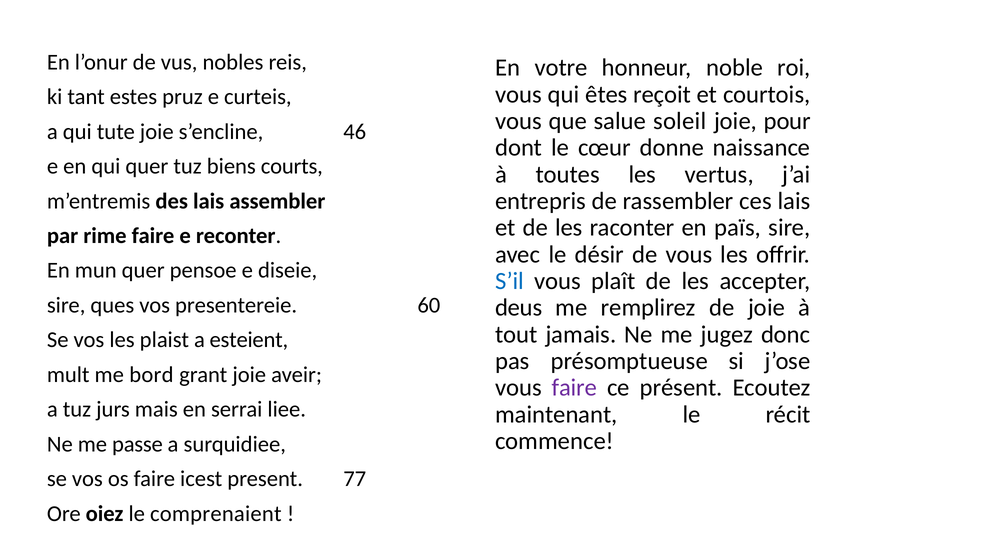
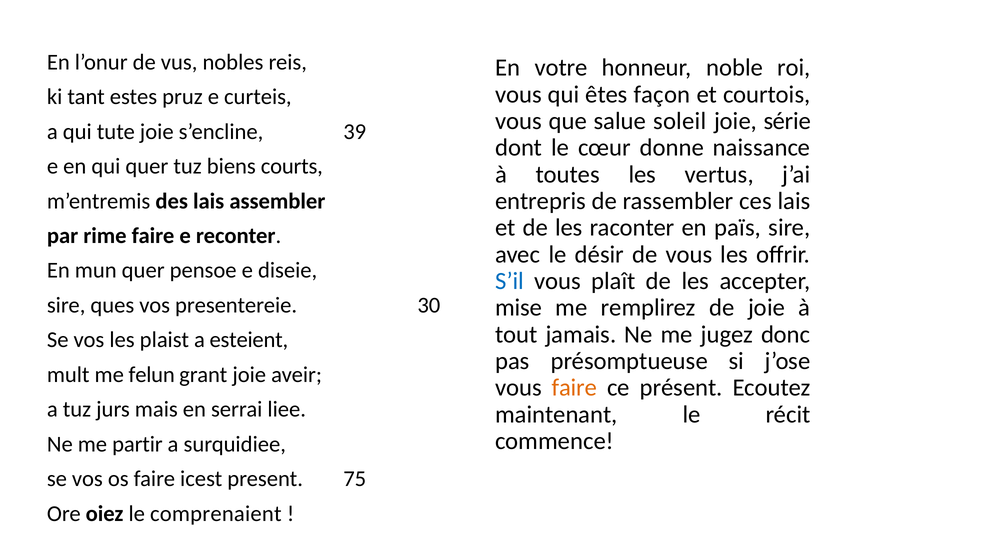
reçoit: reçoit -> façon (662, 94)
pour: pour -> série (787, 121)
46: 46 -> 39 (355, 132)
60: 60 -> 30 (429, 305)
deus: deus -> mise (519, 308)
bord: bord -> felun (152, 375)
faire colour: purple -> orange (575, 388)
passe: passe -> partir (137, 444)
77: 77 -> 75 (355, 479)
